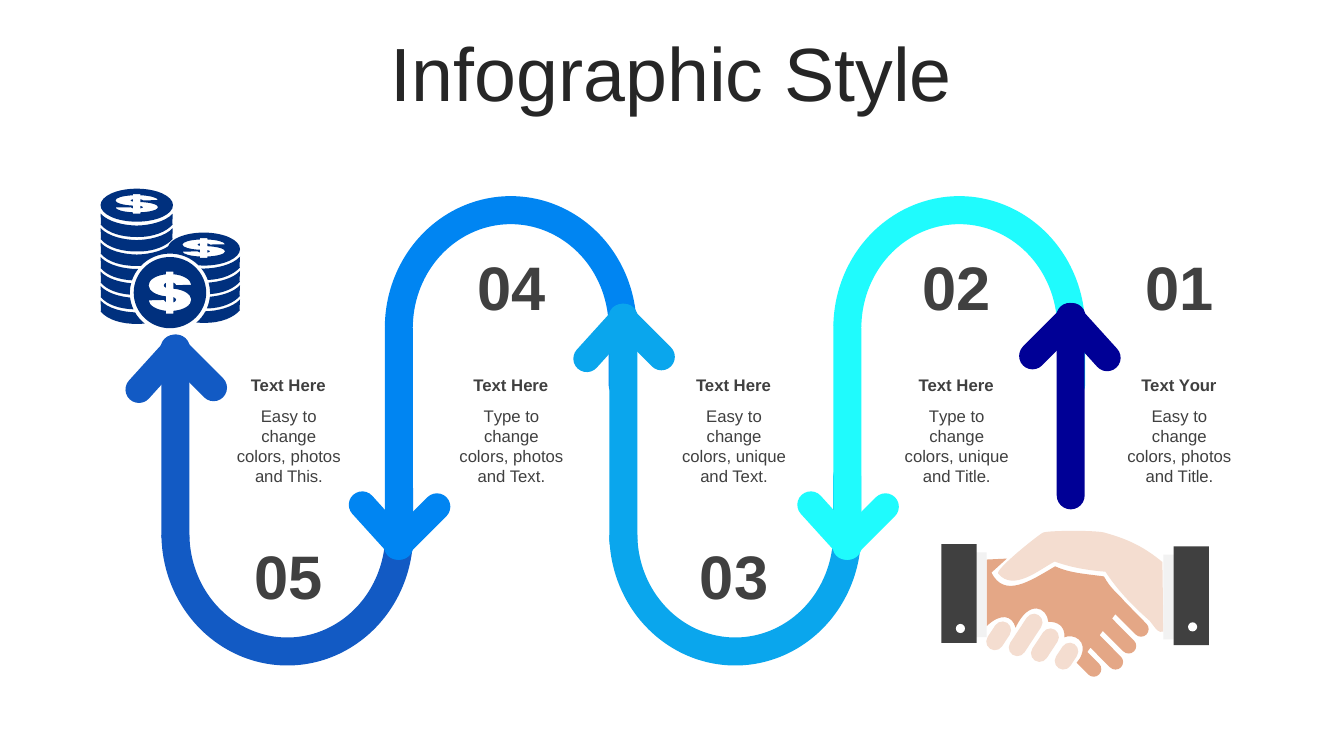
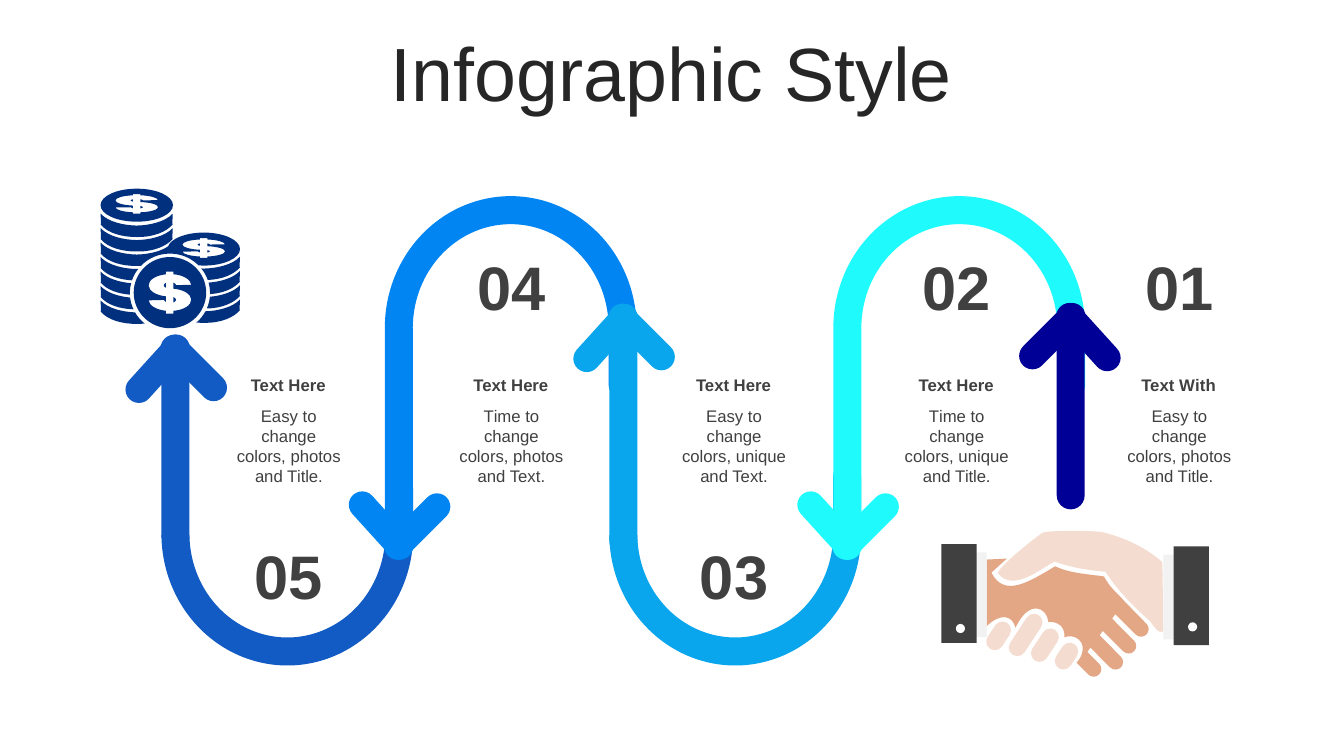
Your: Your -> With (1198, 386)
Type: Type -> Time (502, 416)
Type: Type -> Time (947, 416)
This: This -> Title (305, 477)
